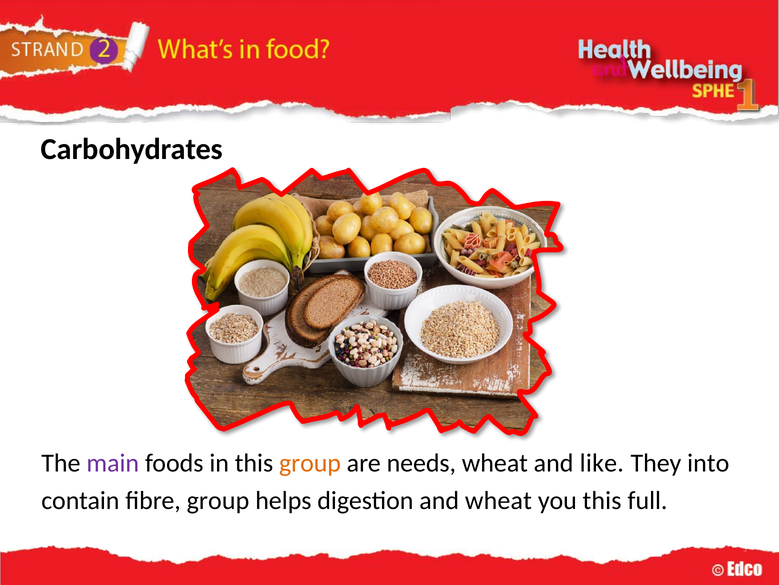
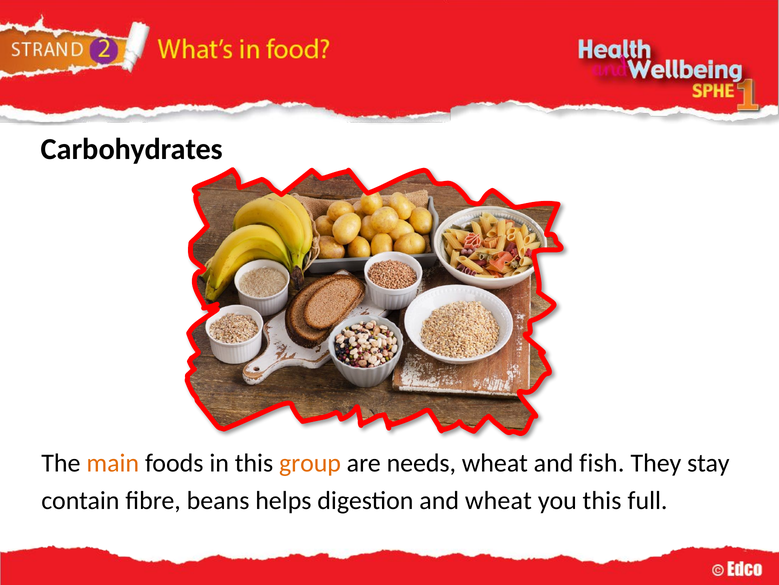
main colour: purple -> orange (113, 463)
like: like -> fish (602, 463)
into: into -> stay (708, 463)
fibre group: group -> beans (218, 500)
